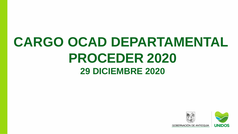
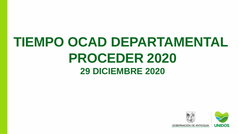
CARGO: CARGO -> TIEMPO (39, 42)
